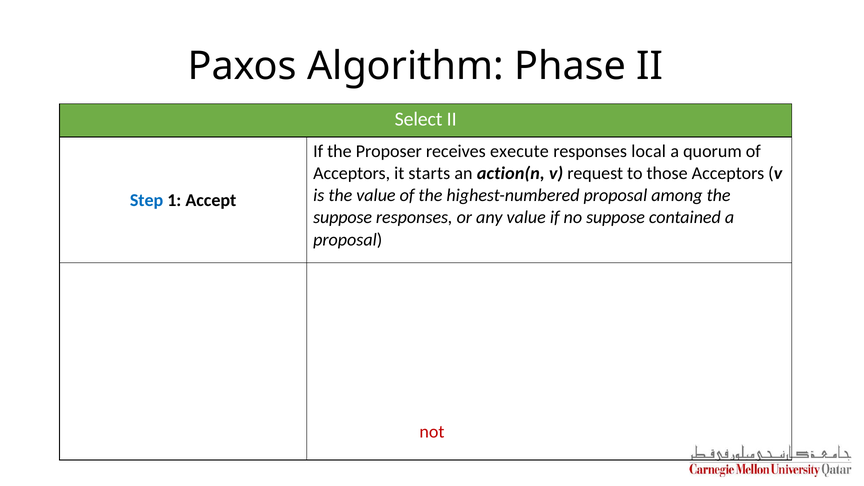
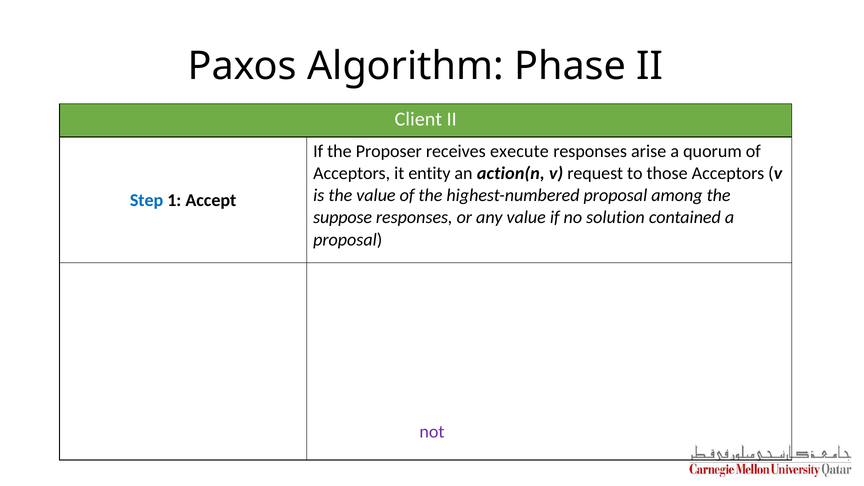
Select: Select -> Client (418, 119)
local: local -> arise (649, 151)
starts: starts -> entity (429, 173)
no suppose: suppose -> solution (615, 218)
not colour: red -> purple (432, 432)
